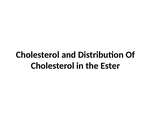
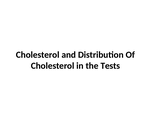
Ester: Ester -> Tests (110, 66)
